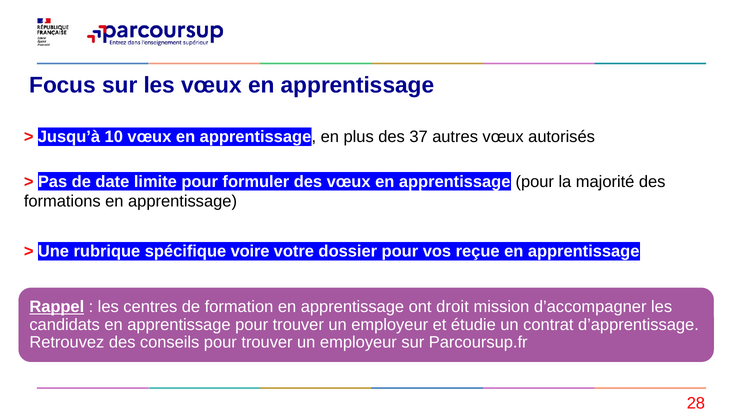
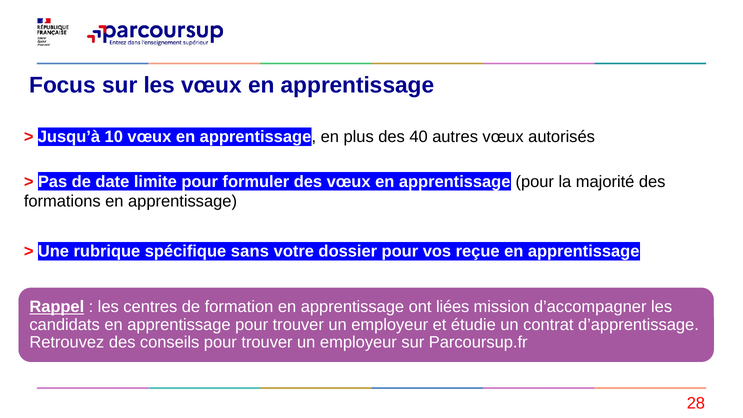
37: 37 -> 40 (419, 137)
voire: voire -> sans (250, 251)
droit: droit -> liées (453, 307)
